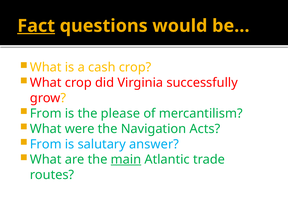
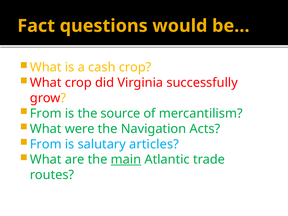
Fact underline: present -> none (36, 26)
please: please -> source (120, 113)
answer: answer -> articles (154, 144)
